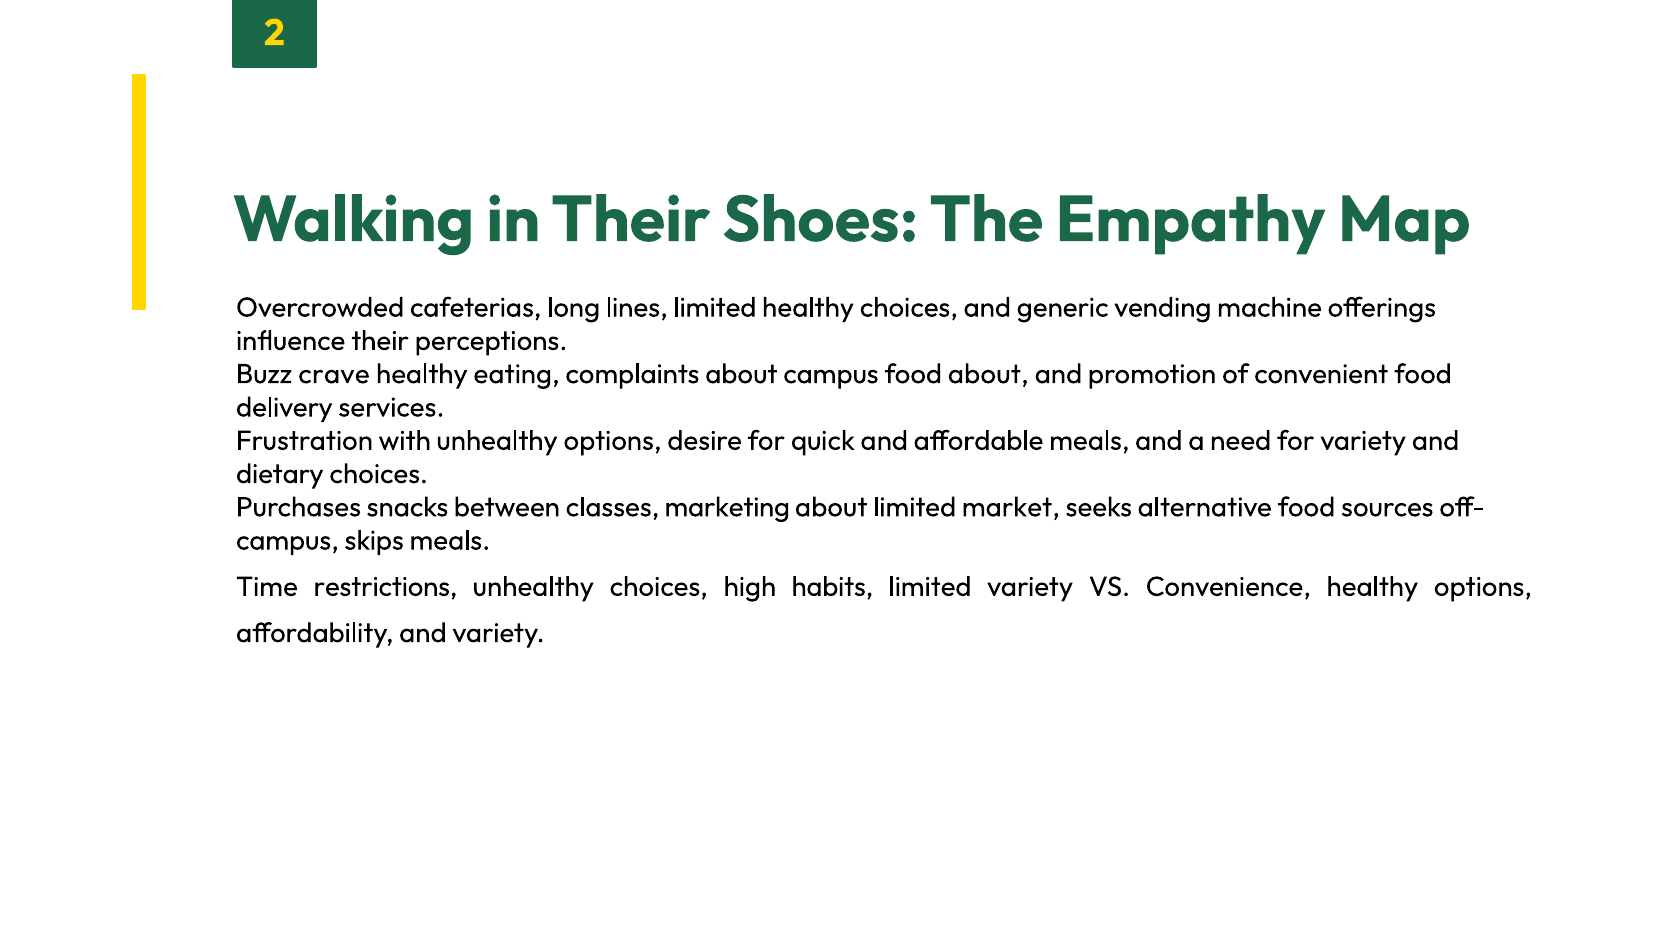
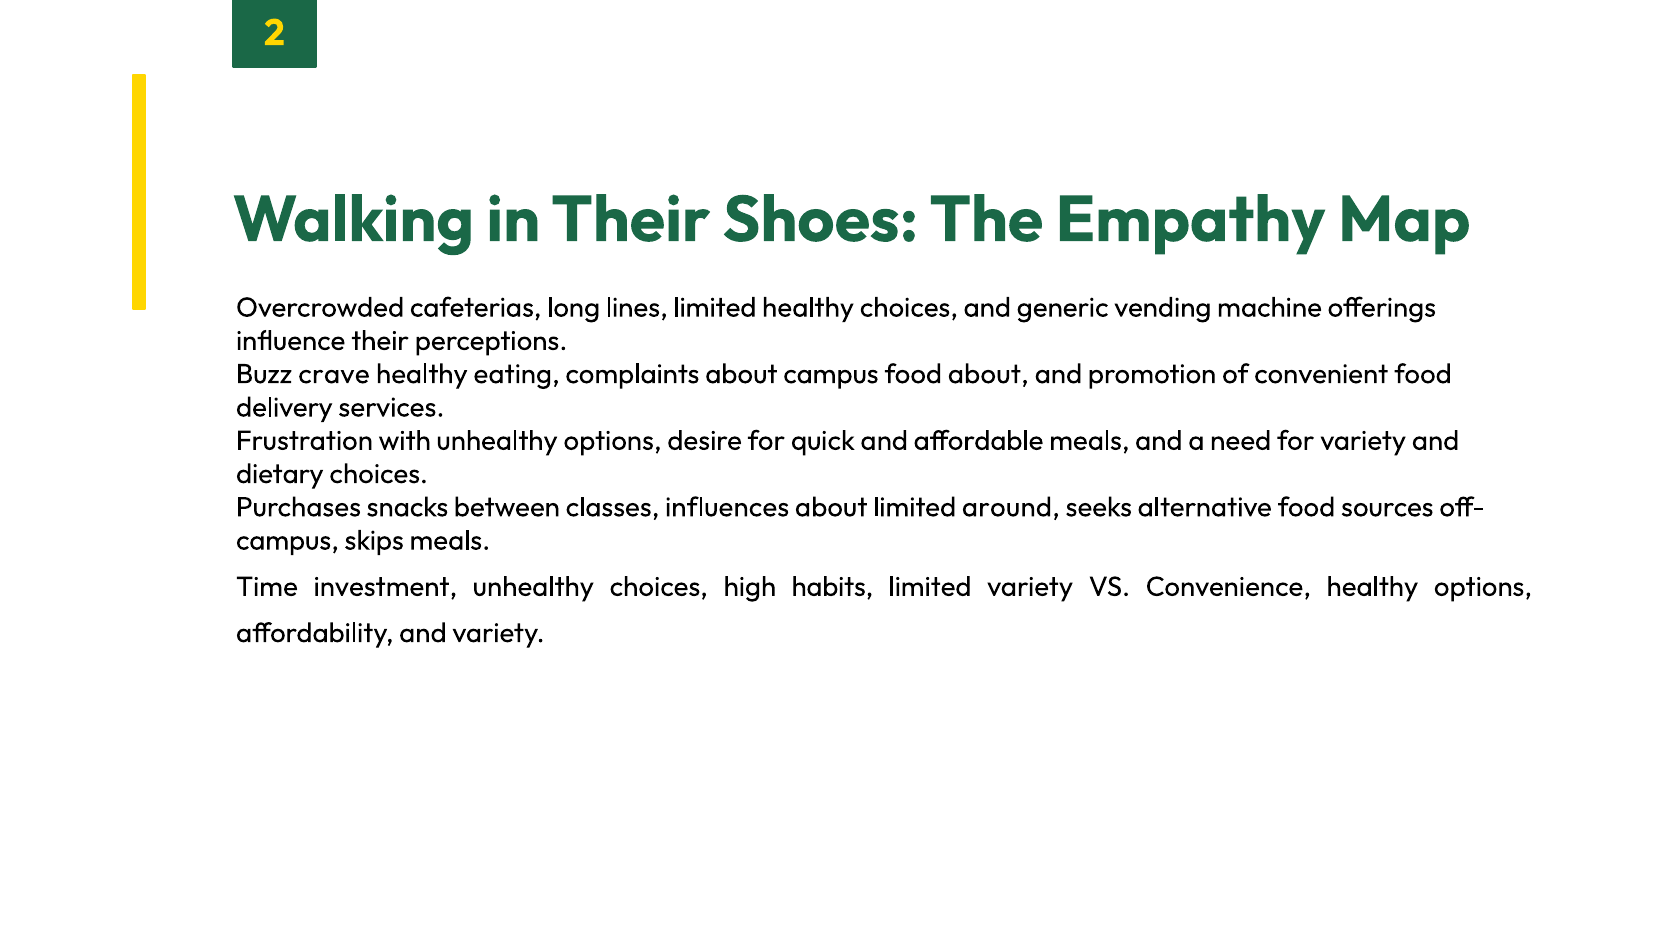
marketing: marketing -> influences (727, 507)
market: market -> around (1011, 507)
restrictions: restrictions -> investment (385, 587)
